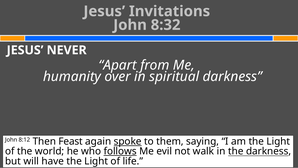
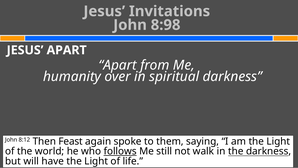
8:32: 8:32 -> 8:98 (166, 25)
JESUS NEVER: NEVER -> APART (67, 50)
spoke underline: present -> none (128, 141)
evil: evil -> still (164, 151)
